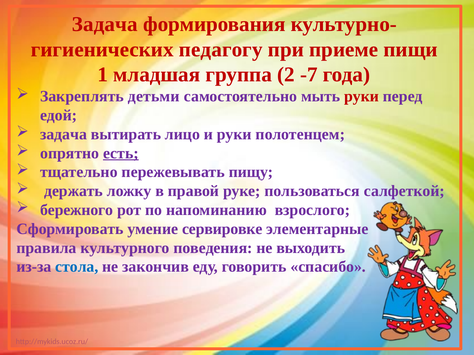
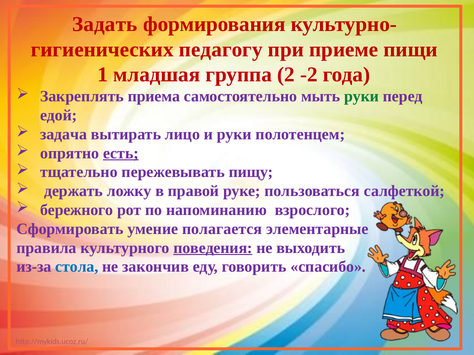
Задача: Задача -> Задать (105, 24)
-7: -7 -> -2 (309, 75)
детьми: детьми -> приема (154, 97)
руки colour: red -> green (362, 97)
сервировке: сервировке -> полагается (222, 229)
поведения underline: none -> present (213, 248)
